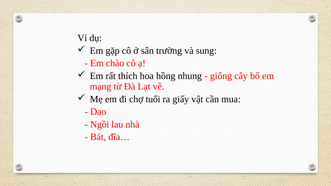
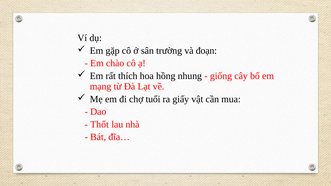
sung: sung -> đoạn (206, 51)
Ngồi: Ngồi -> Thốt (100, 124)
